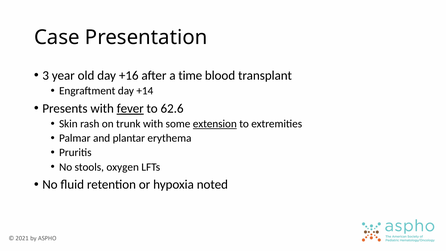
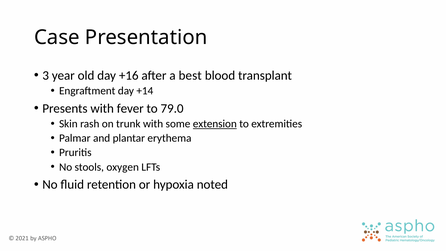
time: time -> best (190, 75)
fever underline: present -> none (130, 108)
62.6: 62.6 -> 79.0 (172, 108)
